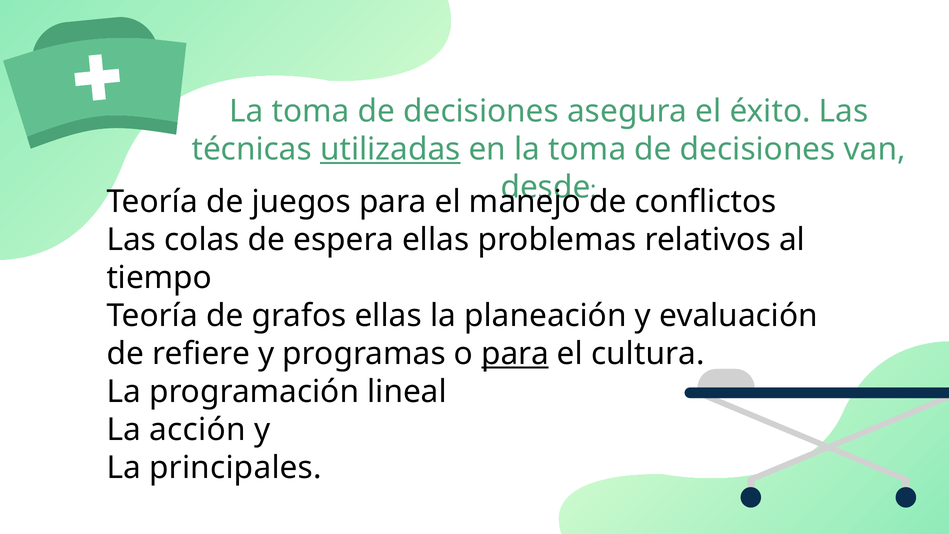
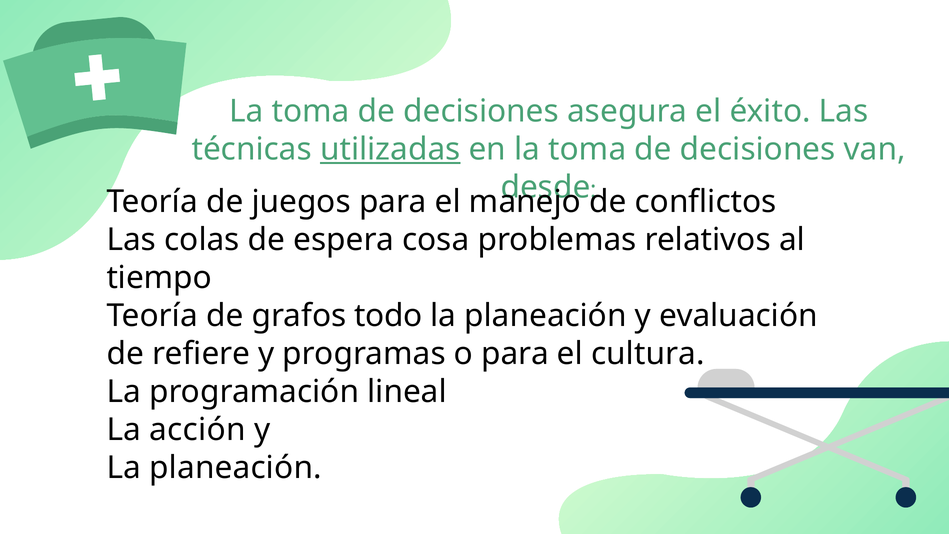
espera ellas: ellas -> cosa (436, 240)
grafos ellas: ellas -> todo (388, 316)
para underline: present -> none (515, 354)
principales: principales -> planeación (235, 468)
